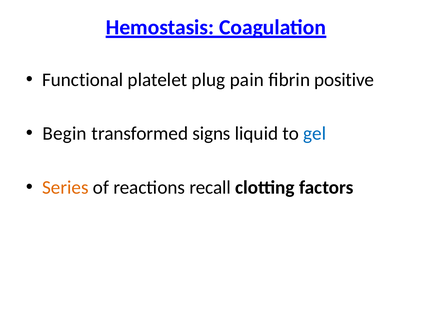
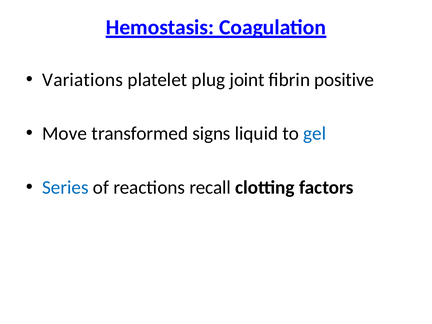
Functional: Functional -> Variations (83, 80)
pain: pain -> joint (247, 80)
Begin: Begin -> Move (65, 134)
Series colour: orange -> blue (65, 187)
